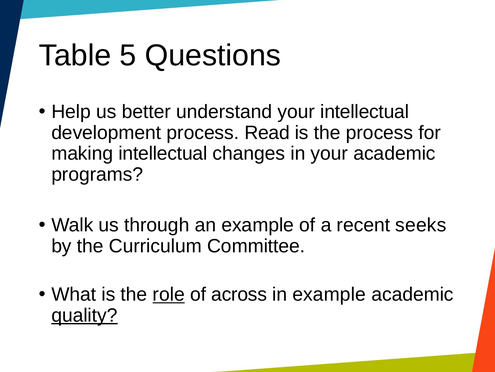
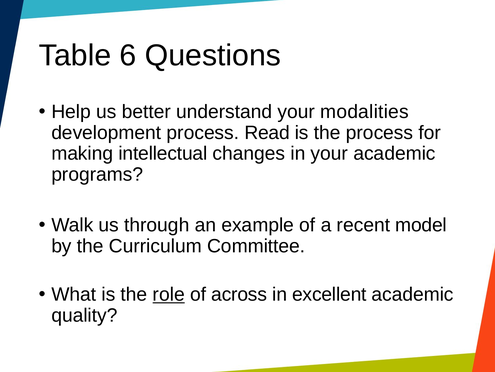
5: 5 -> 6 (128, 55)
your intellectual: intellectual -> modalities (364, 112)
seeks: seeks -> model (421, 225)
in example: example -> excellent (329, 294)
quality underline: present -> none (84, 315)
